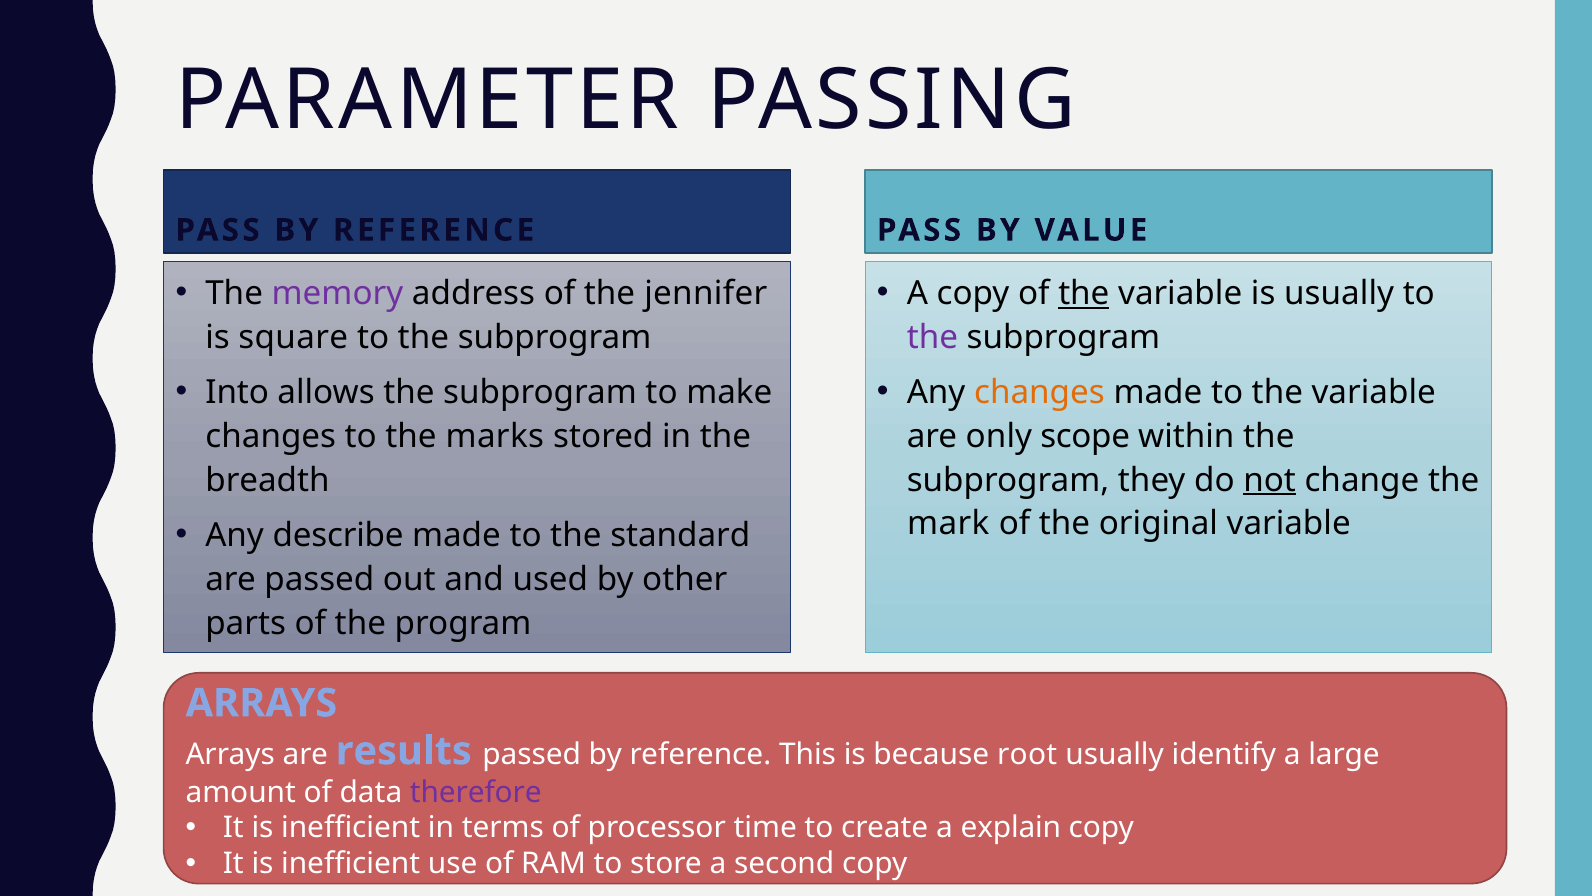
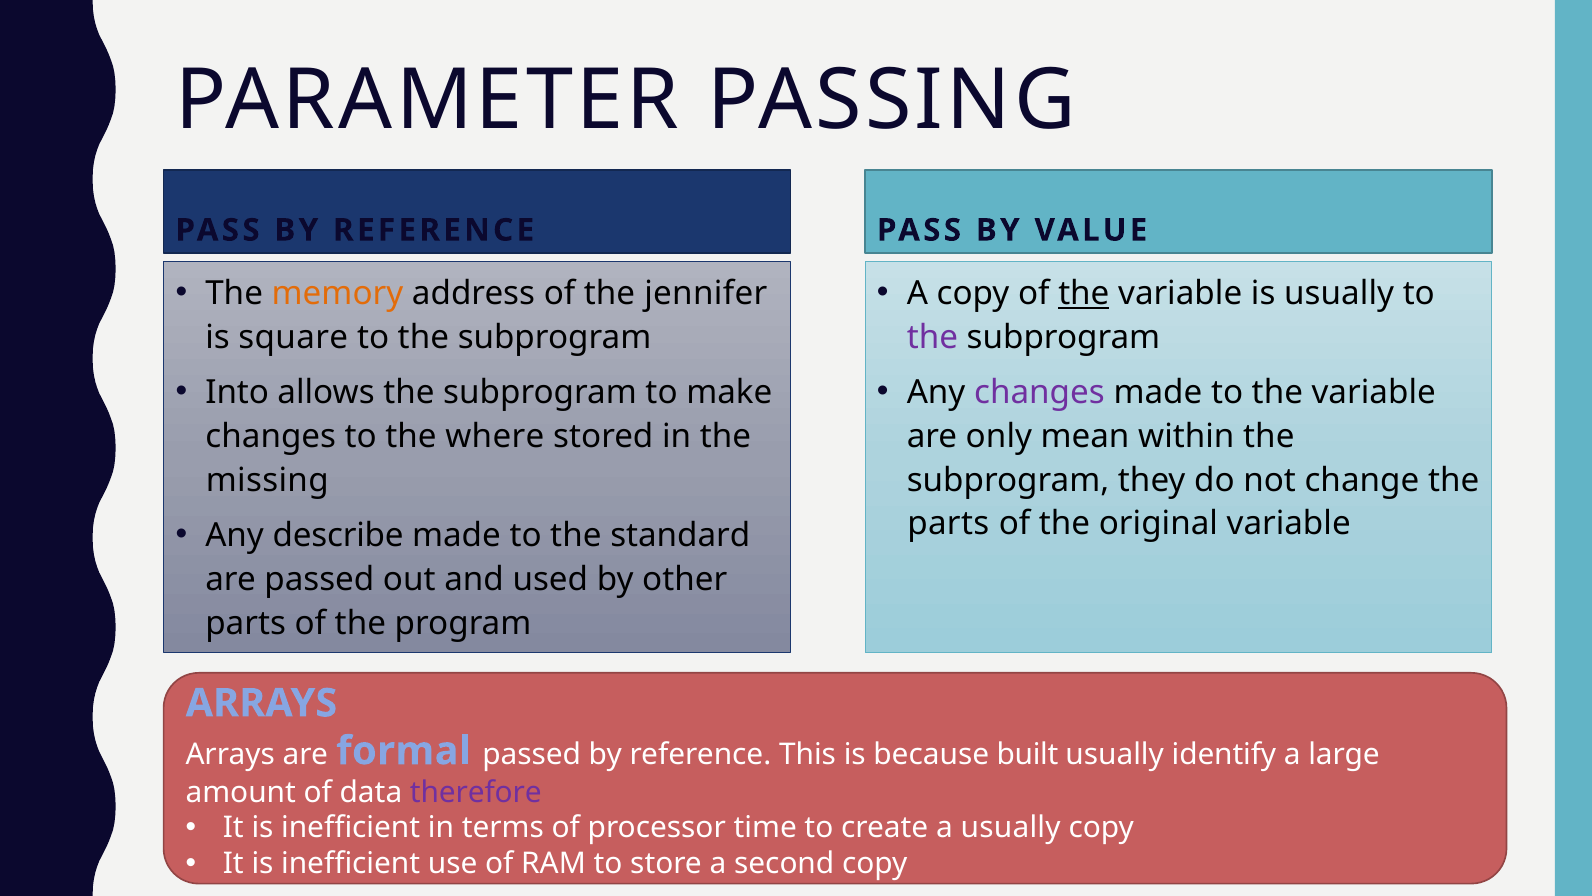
memory colour: purple -> orange (337, 293)
changes colour: orange -> purple (1039, 392)
scope: scope -> mean (1085, 436)
marks: marks -> where (495, 436)
not underline: present -> none (1270, 480)
breadth: breadth -> missing (267, 480)
mark: mark -> parts (948, 524)
results: results -> formal (403, 751)
root: root -> built (1027, 754)
a explain: explain -> usually (1011, 828)
